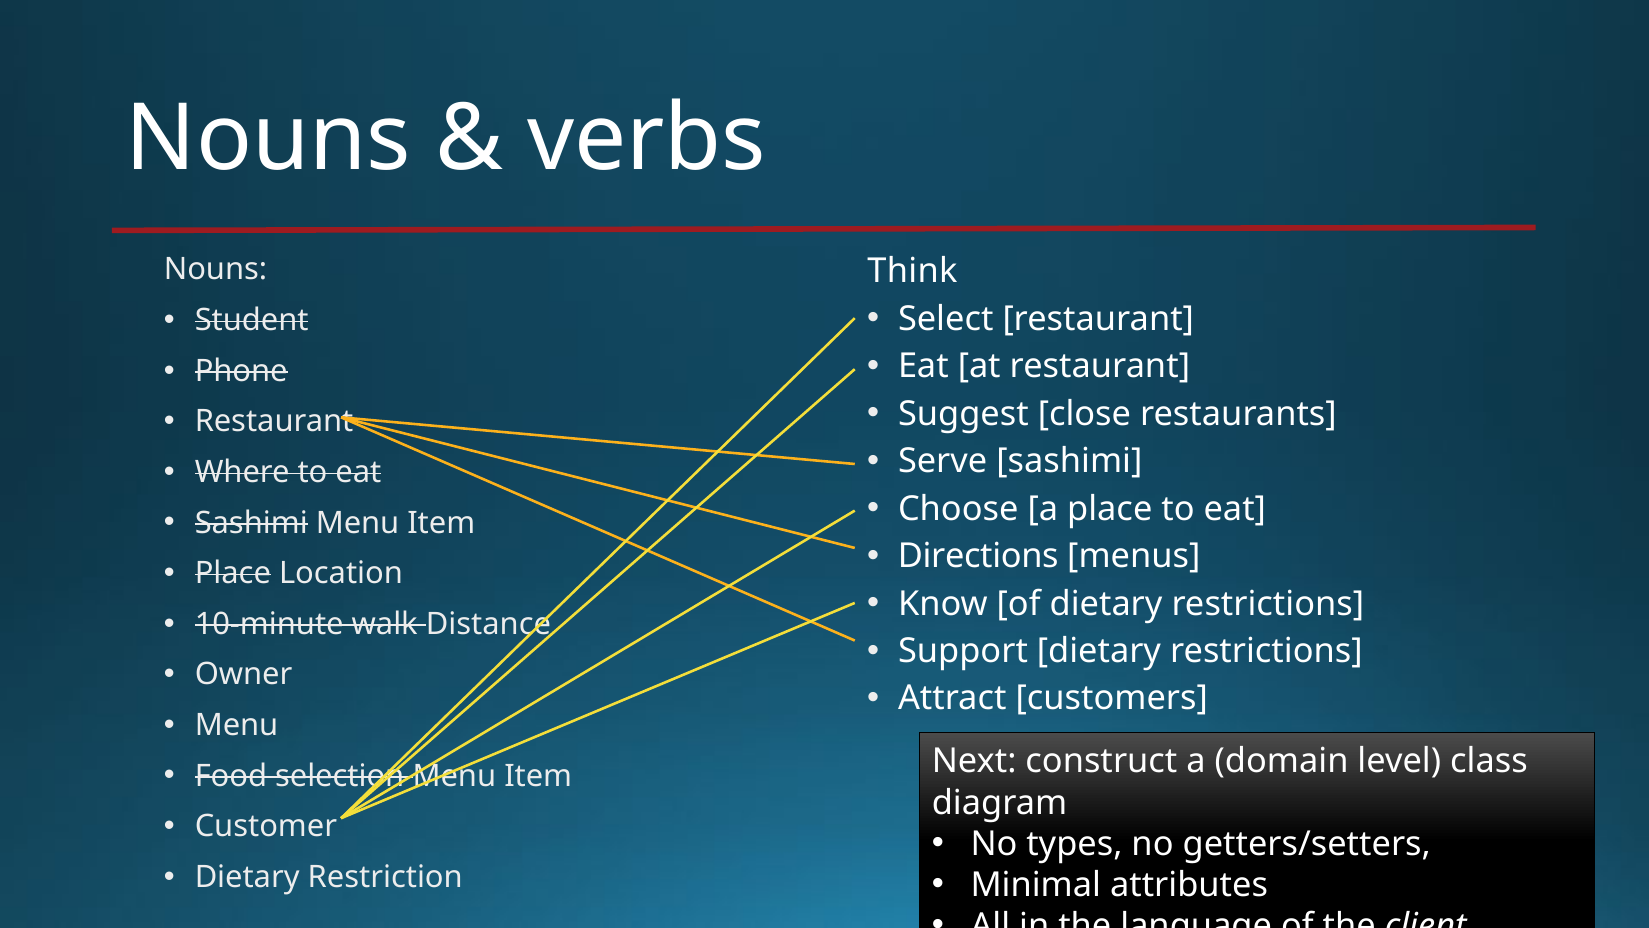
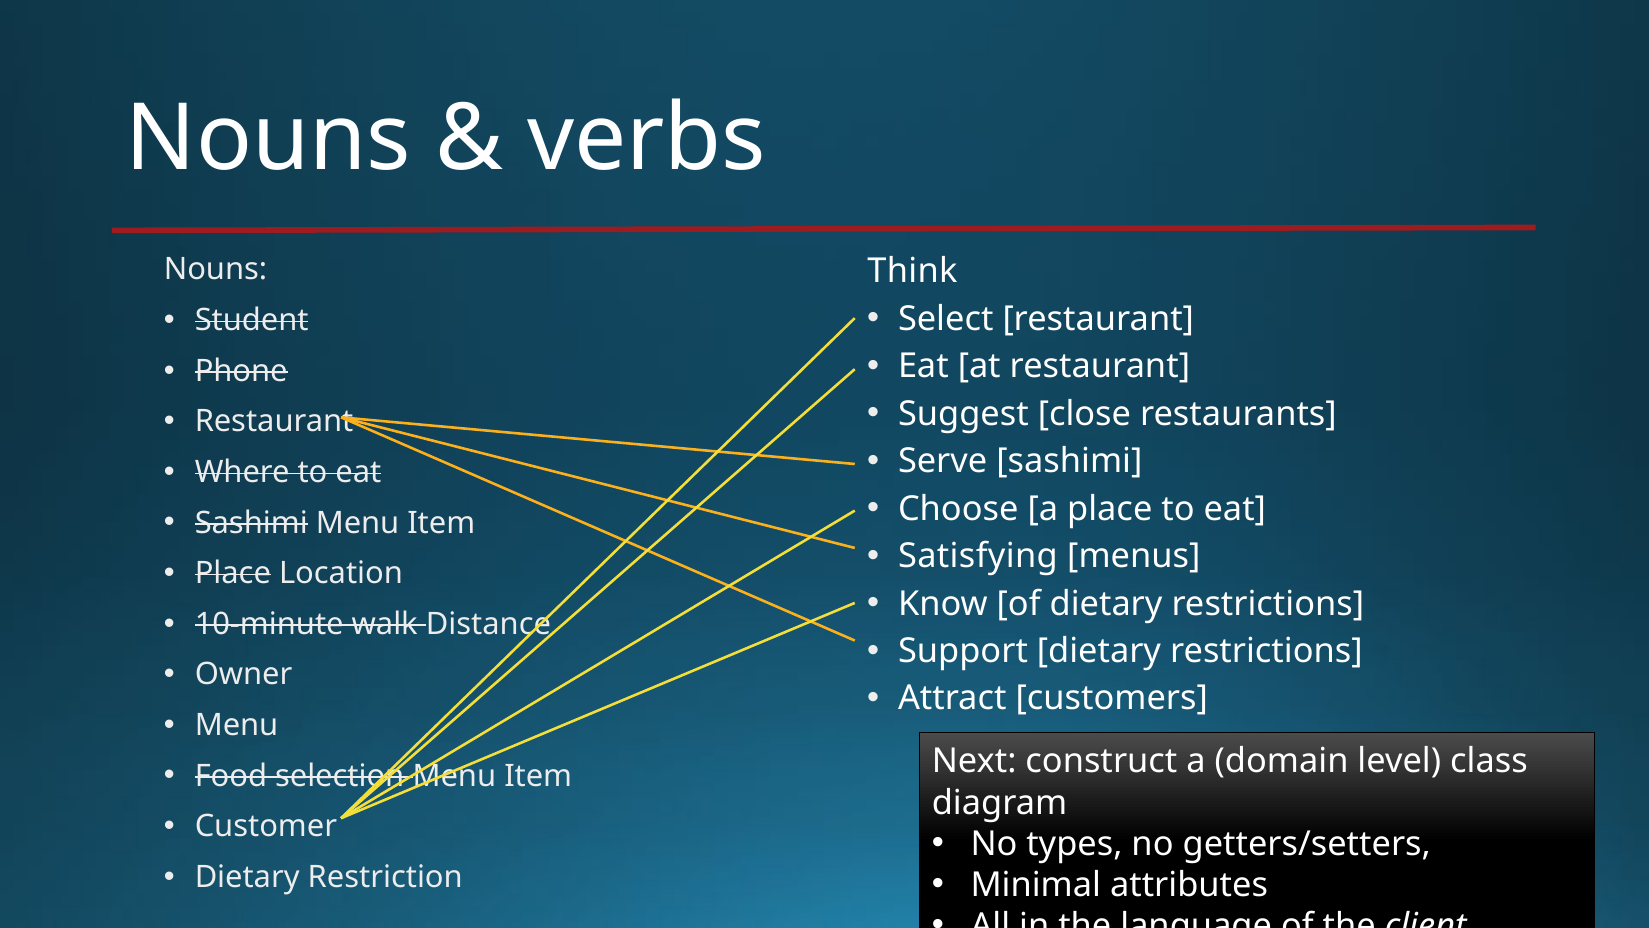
Directions: Directions -> Satisfying (978, 556)
